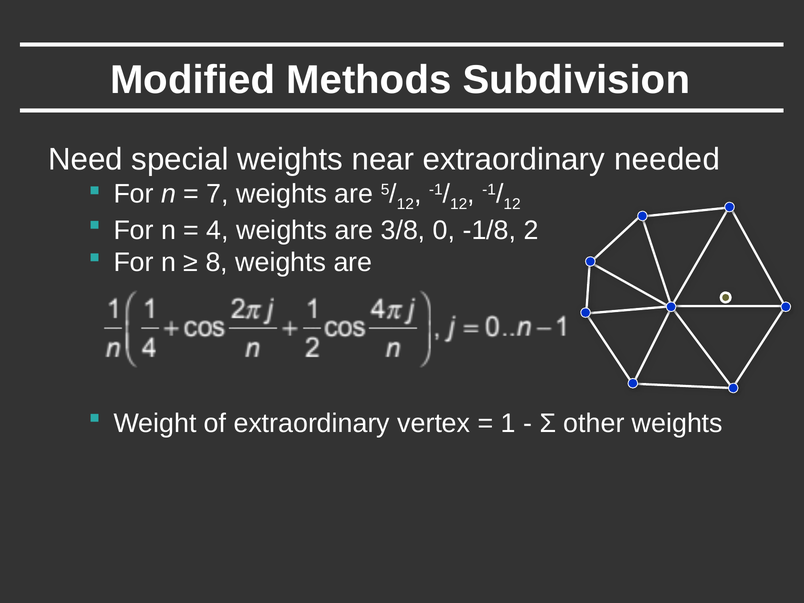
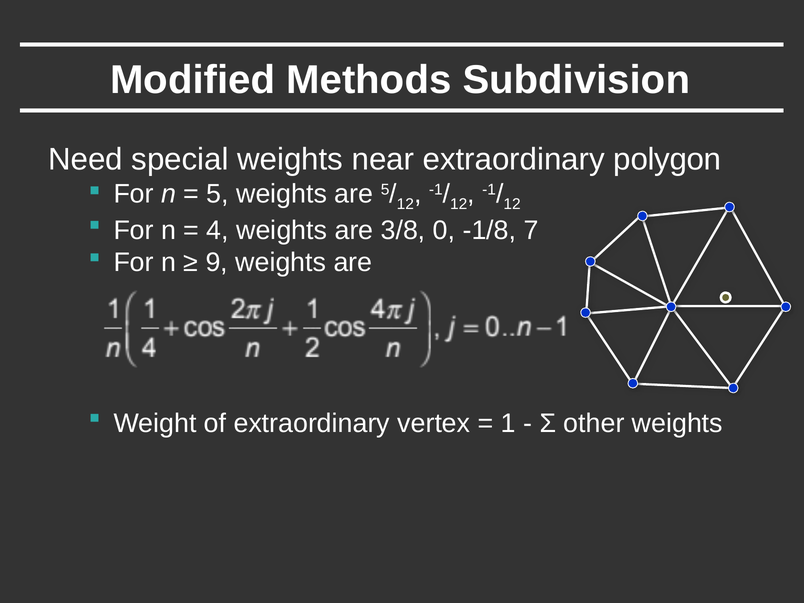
needed: needed -> polygon (667, 159)
7: 7 -> 5 (218, 194)
2: 2 -> 7 (531, 230)
8: 8 -> 9 (217, 263)
